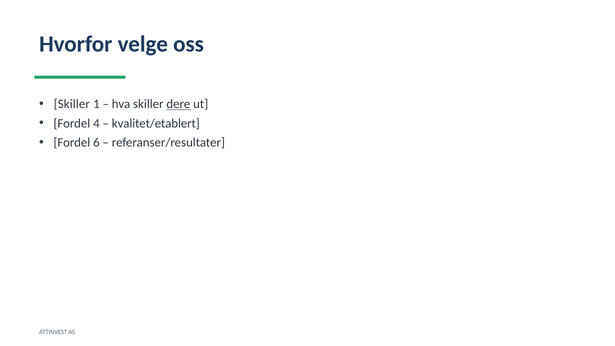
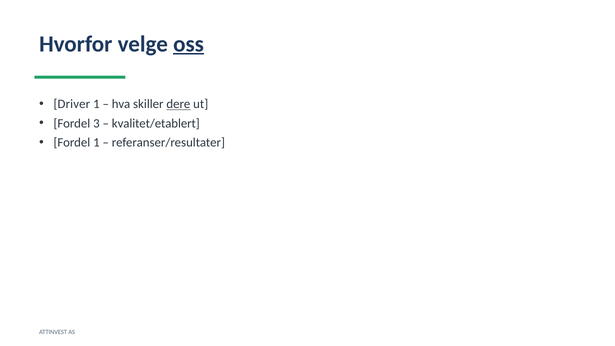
oss underline: none -> present (189, 44)
Skiller: Skiller -> Driver (72, 104)
4: 4 -> 3 (96, 123)
Fordel 6: 6 -> 1 (96, 143)
